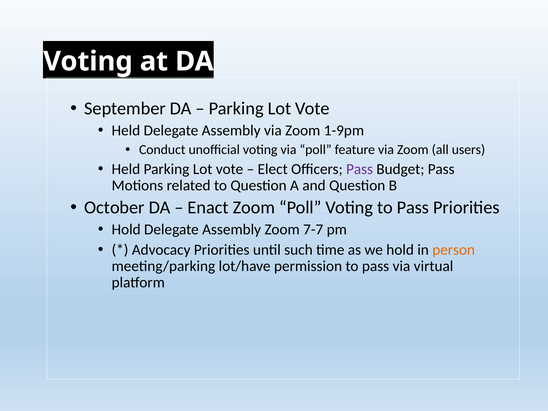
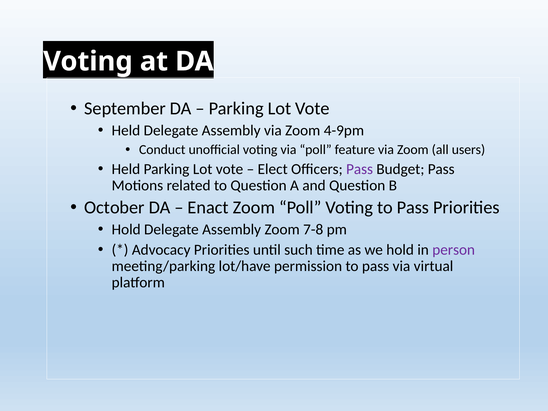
1-9pm: 1-9pm -> 4-9pm (344, 130)
7-7: 7-7 -> 7-8 (313, 229)
person colour: orange -> purple (454, 250)
